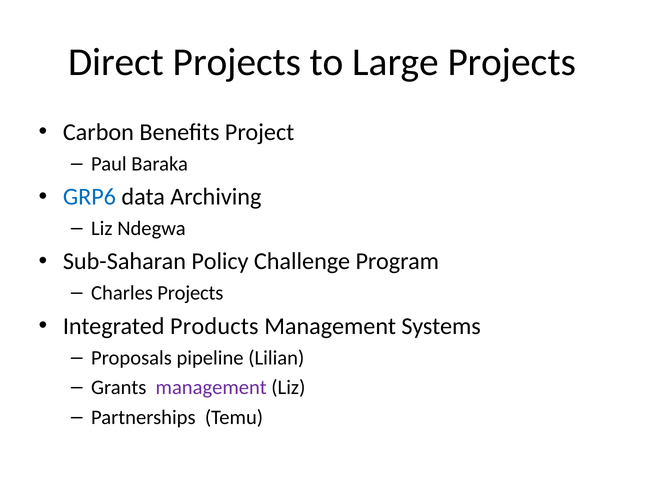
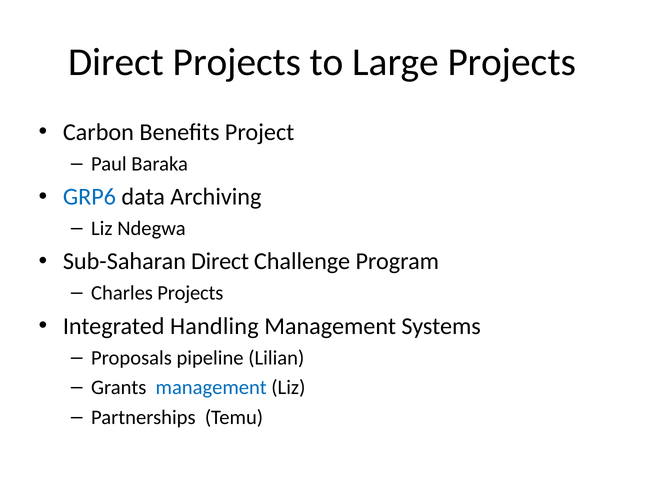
Sub-Saharan Policy: Policy -> Direct (220, 261)
Products: Products -> Handling (214, 326)
management colour: purple -> blue (211, 387)
